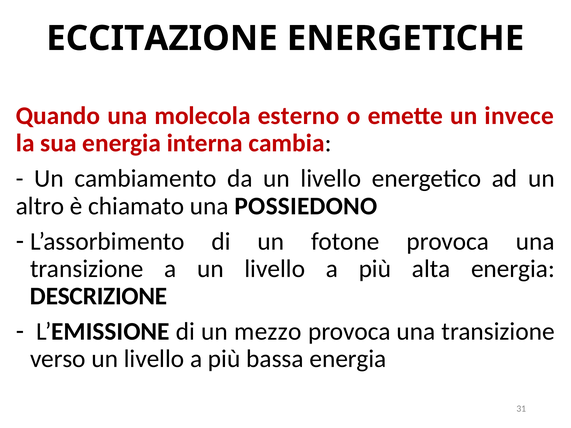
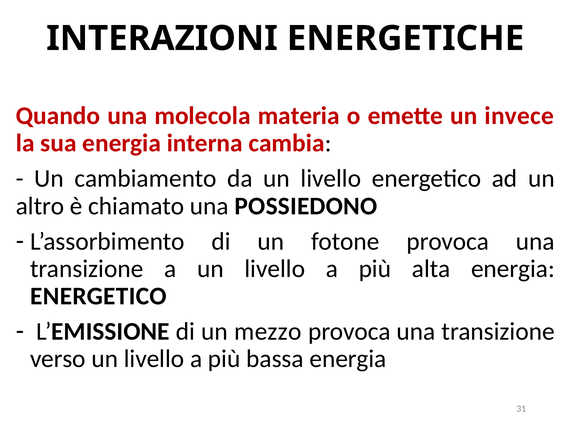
ECCITAZIONE: ECCITAZIONE -> INTERAZIONI (162, 38)
esterno: esterno -> materia (299, 116)
DESCRIZIONE: DESCRIZIONE -> ENERGETICO (98, 296)
